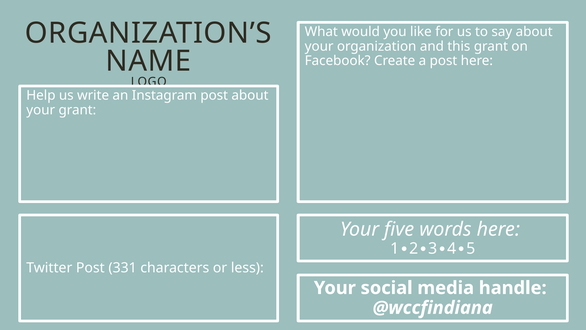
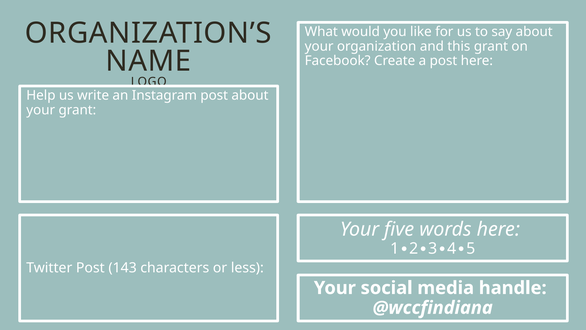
331: 331 -> 143 (123, 268)
